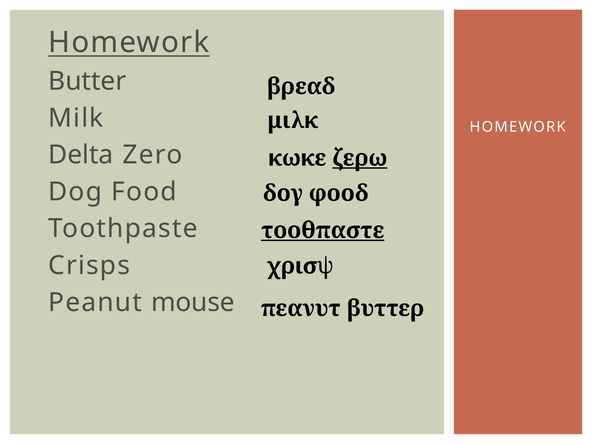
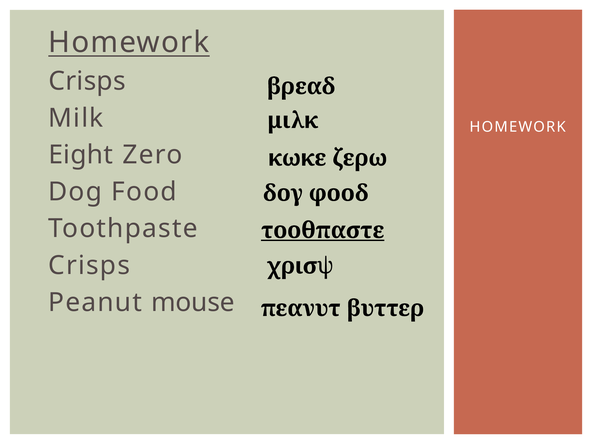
Butter: Butter -> Crisps (87, 81)
Delta: Delta -> Eight (81, 155)
ζερω underline: present -> none (360, 158)
